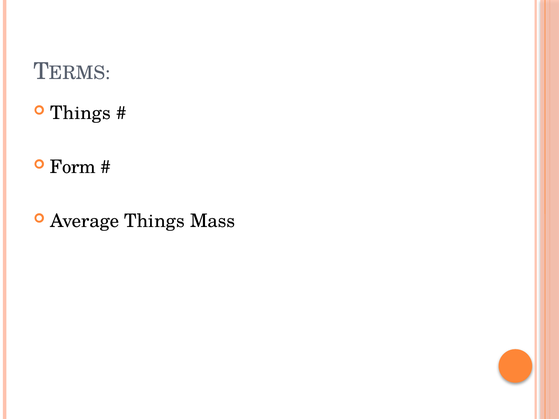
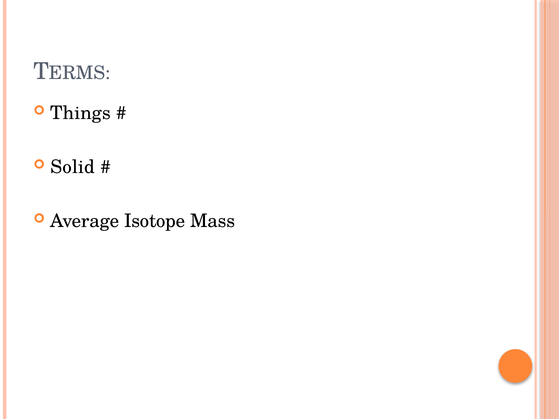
Form: Form -> Solid (73, 167)
Average Things: Things -> Isotope (155, 221)
